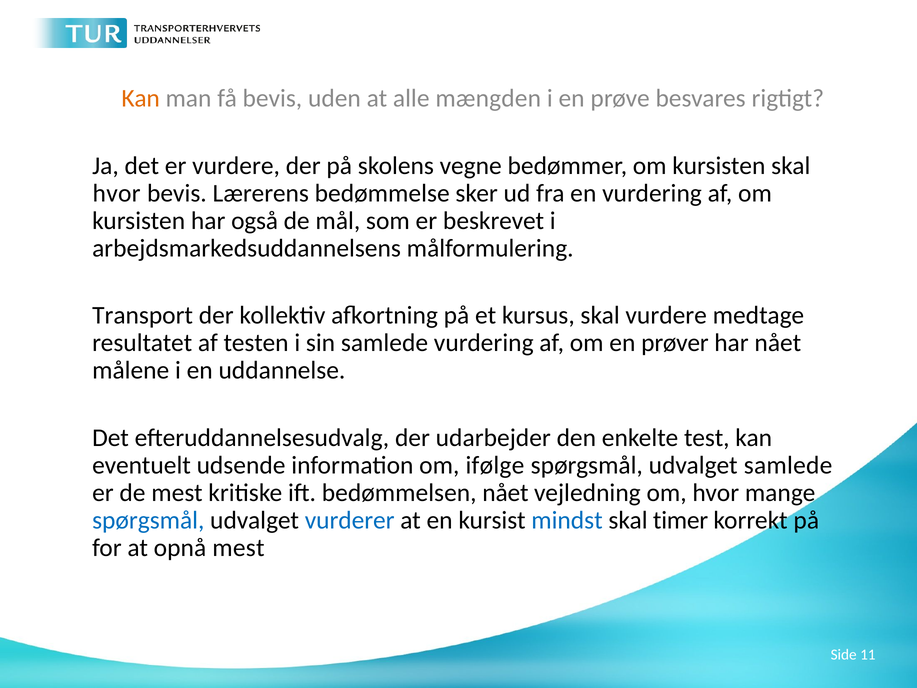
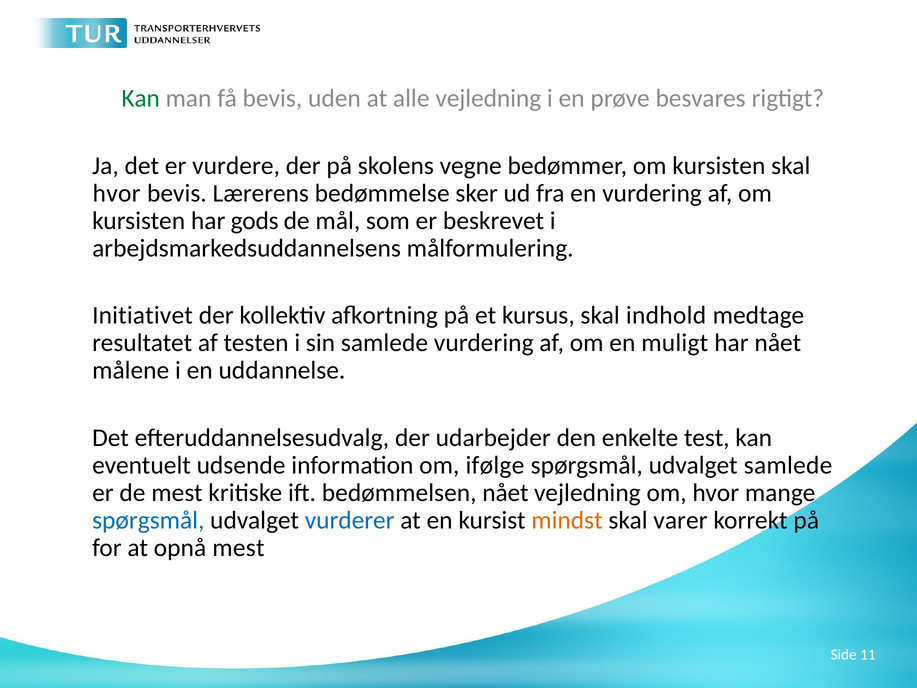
Kan colour: orange -> green (141, 98)
alle mængden: mængden -> vejledning (488, 98)
også: også -> gods (255, 221)
Transport: Transport -> Initiativet (143, 315)
skal vurdere: vurdere -> indhold (666, 315)
prøver: prøver -> muligt (675, 343)
mindst colour: blue -> orange (567, 520)
timer: timer -> varer (680, 520)
